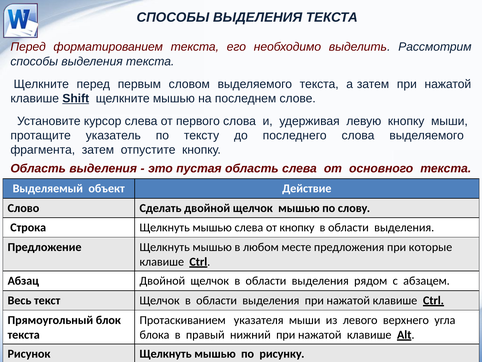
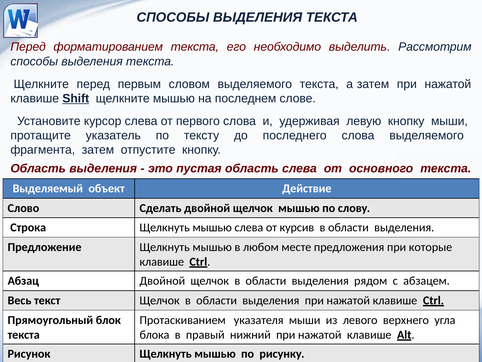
от кнопку: кнопку -> курсив (297, 227)
